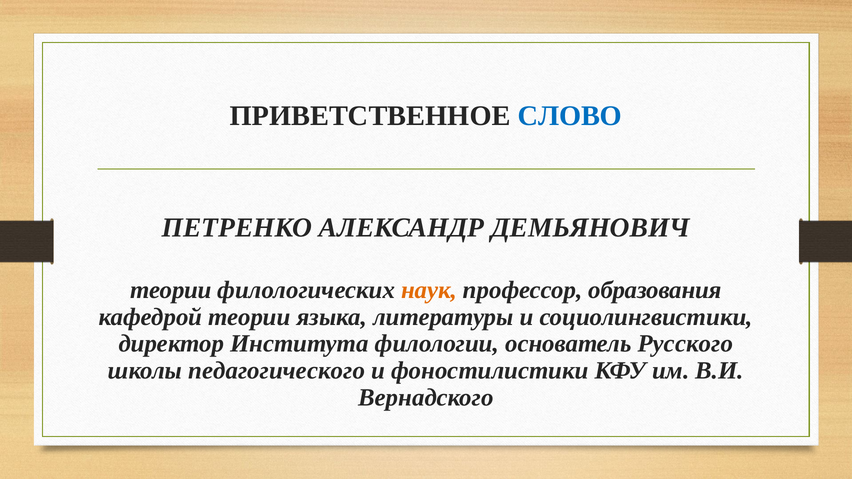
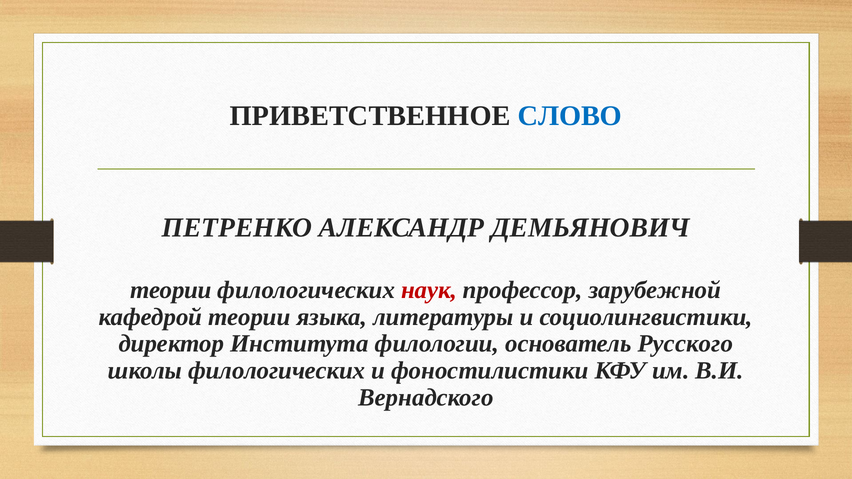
наук colour: orange -> red (429, 290)
образования: образования -> зарубежной (655, 290)
школы педагогического: педагогического -> филологических (277, 371)
